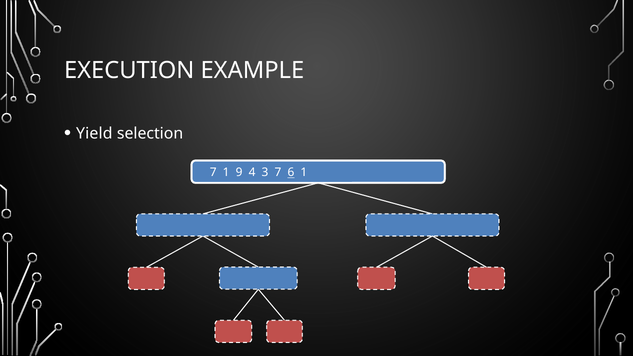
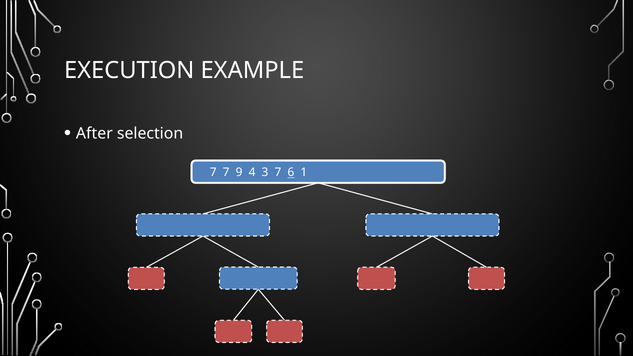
Yield: Yield -> After (94, 134)
1: 1 -> 7 (226, 173)
